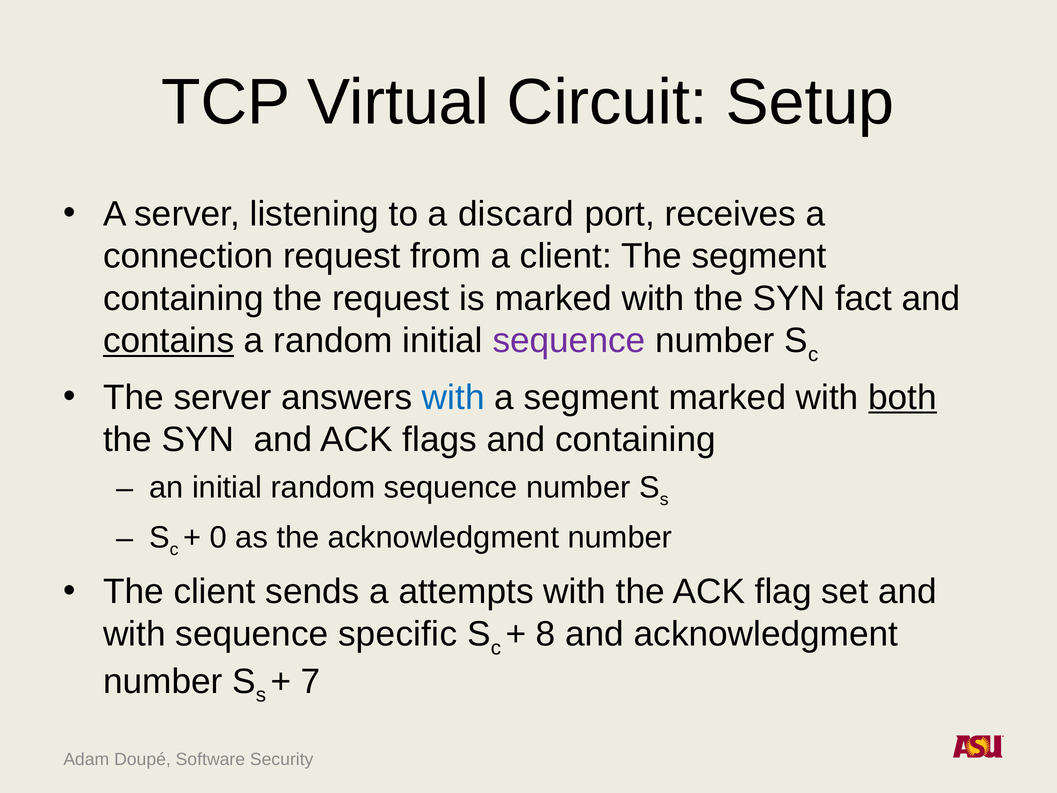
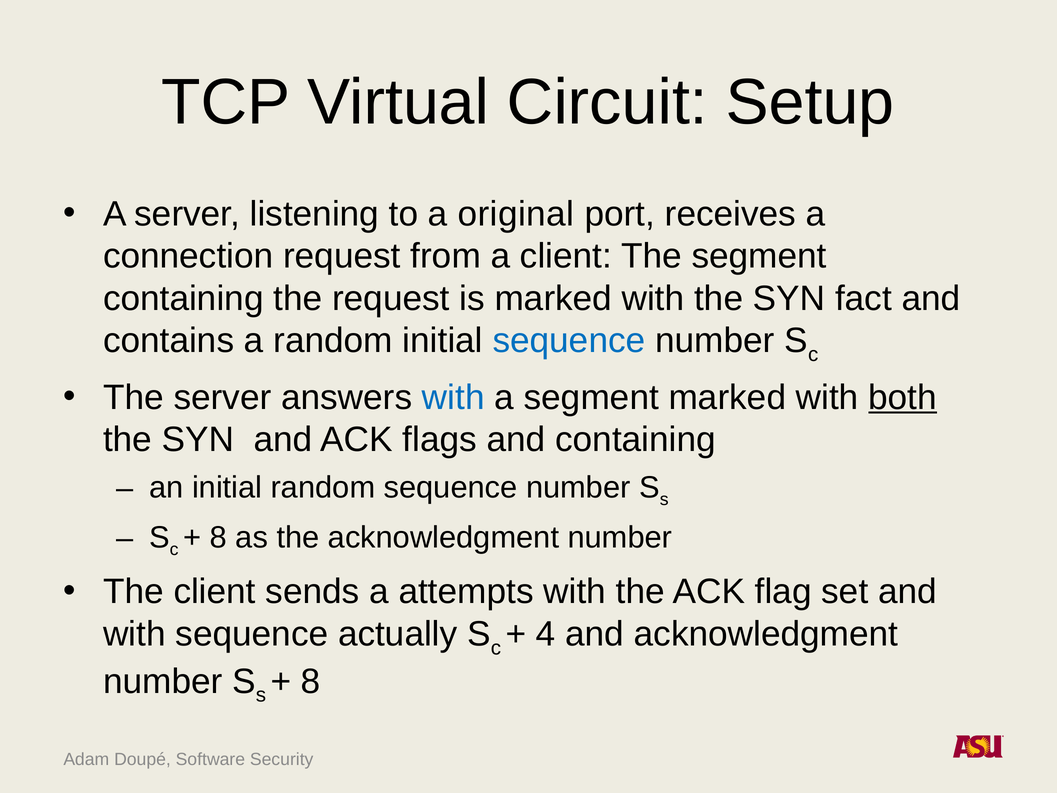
discard: discard -> original (516, 214)
contains underline: present -> none (169, 341)
sequence colour: purple -> blue (569, 341)
0: 0 -> 8 (218, 537)
specific: specific -> actually (398, 634)
8: 8 -> 4 (546, 634)
7: 7 -> 8 (311, 681)
